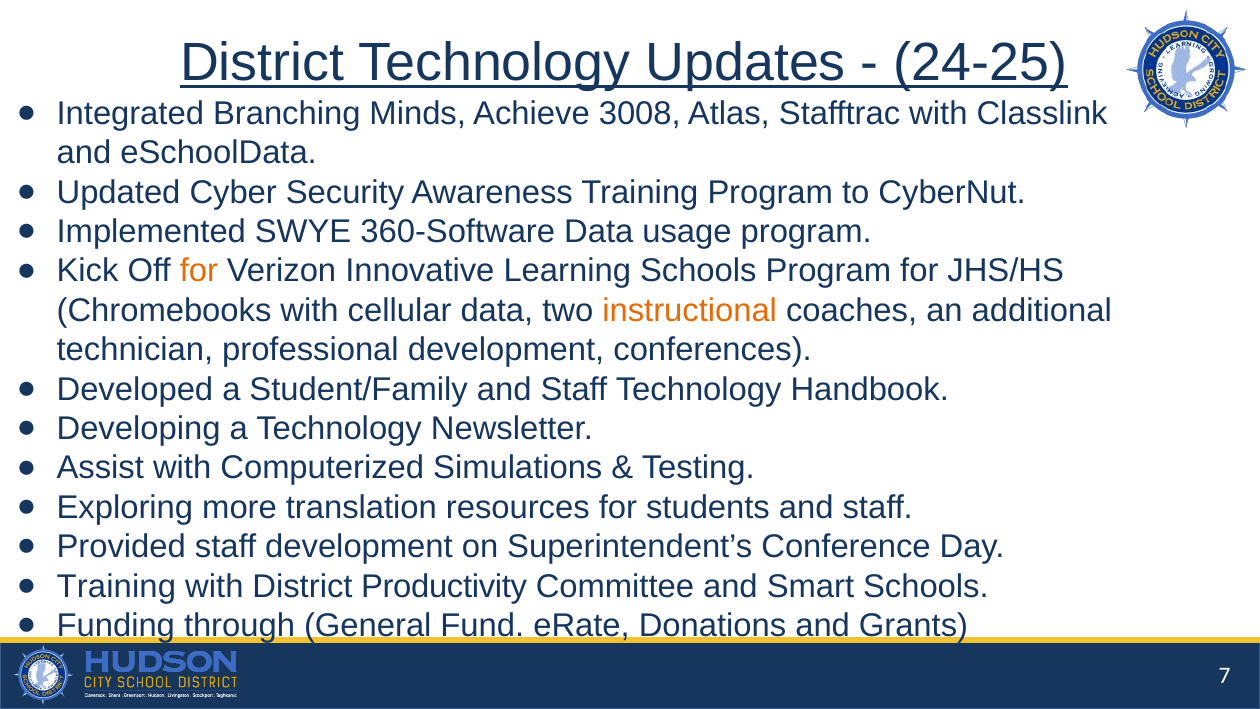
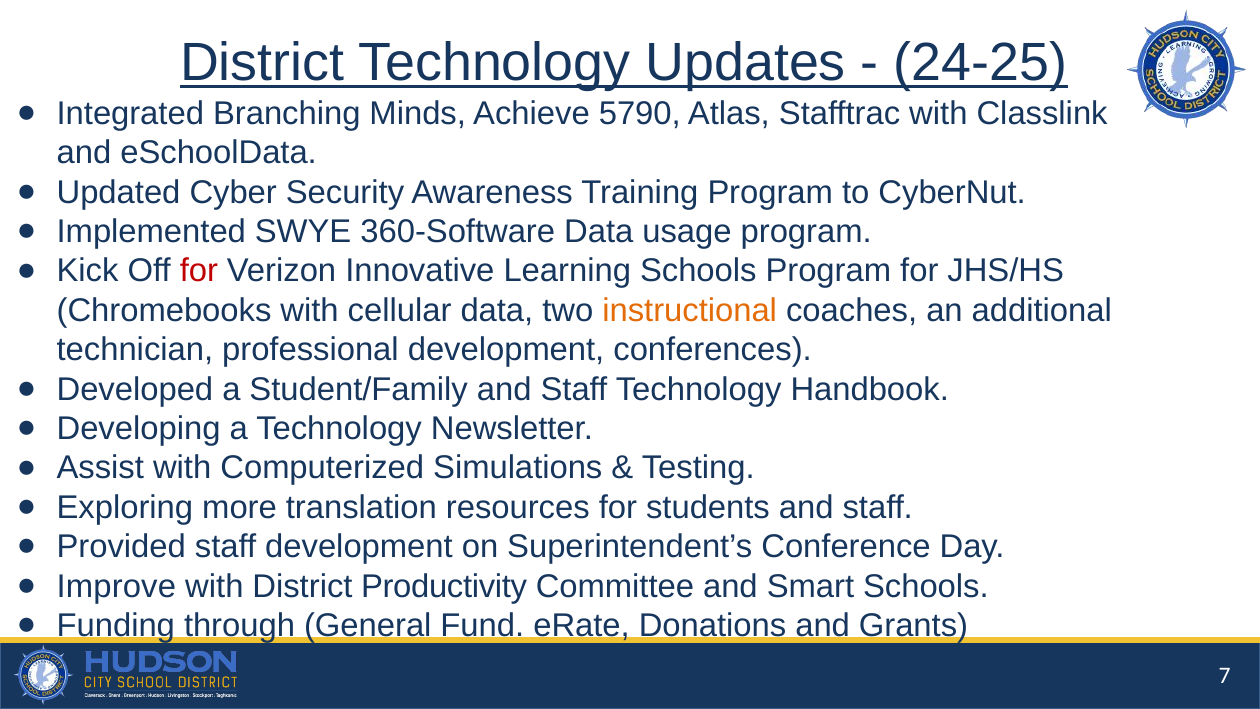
3008: 3008 -> 5790 (640, 114)
for colour: orange -> red (199, 271)
Training: Training -> Improve (116, 586)
